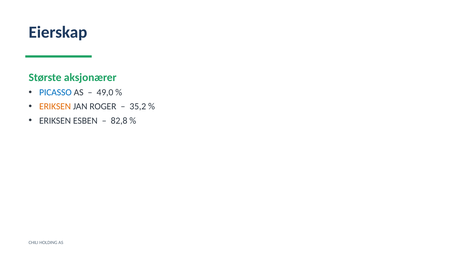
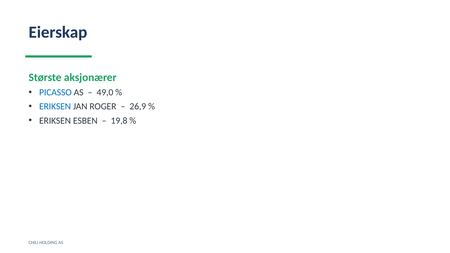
ERIKSEN colour: orange -> blue (55, 107)
35,2: 35,2 -> 26,9 (138, 107)
82,8: 82,8 -> 19,8 (119, 121)
